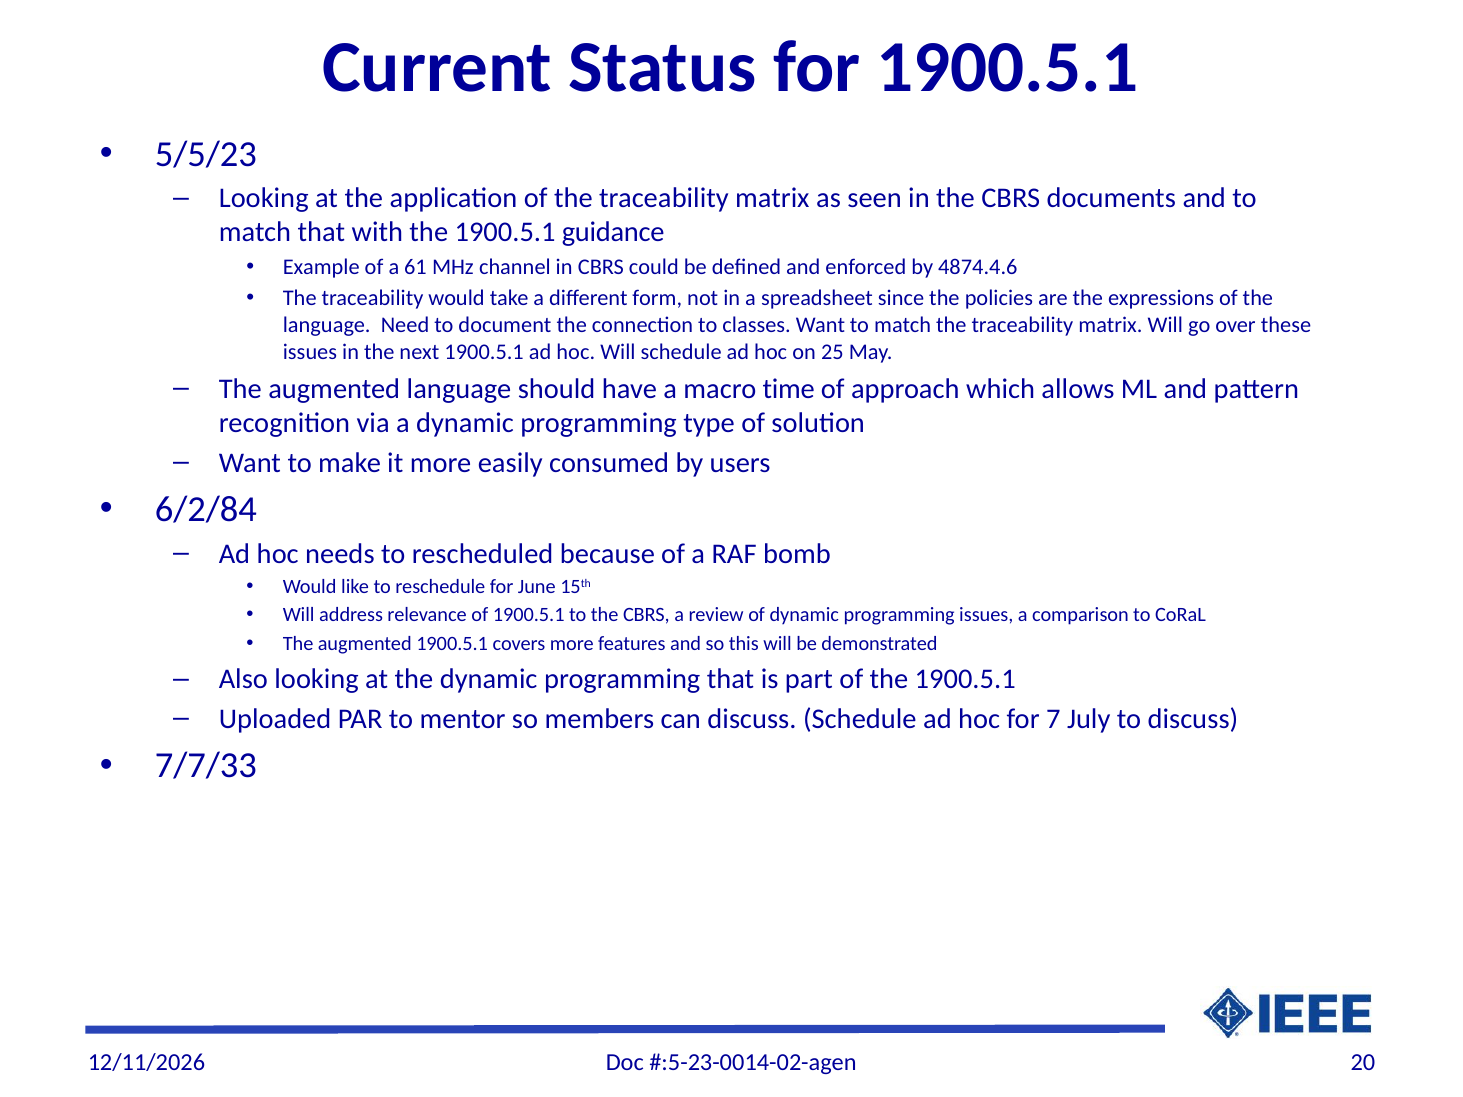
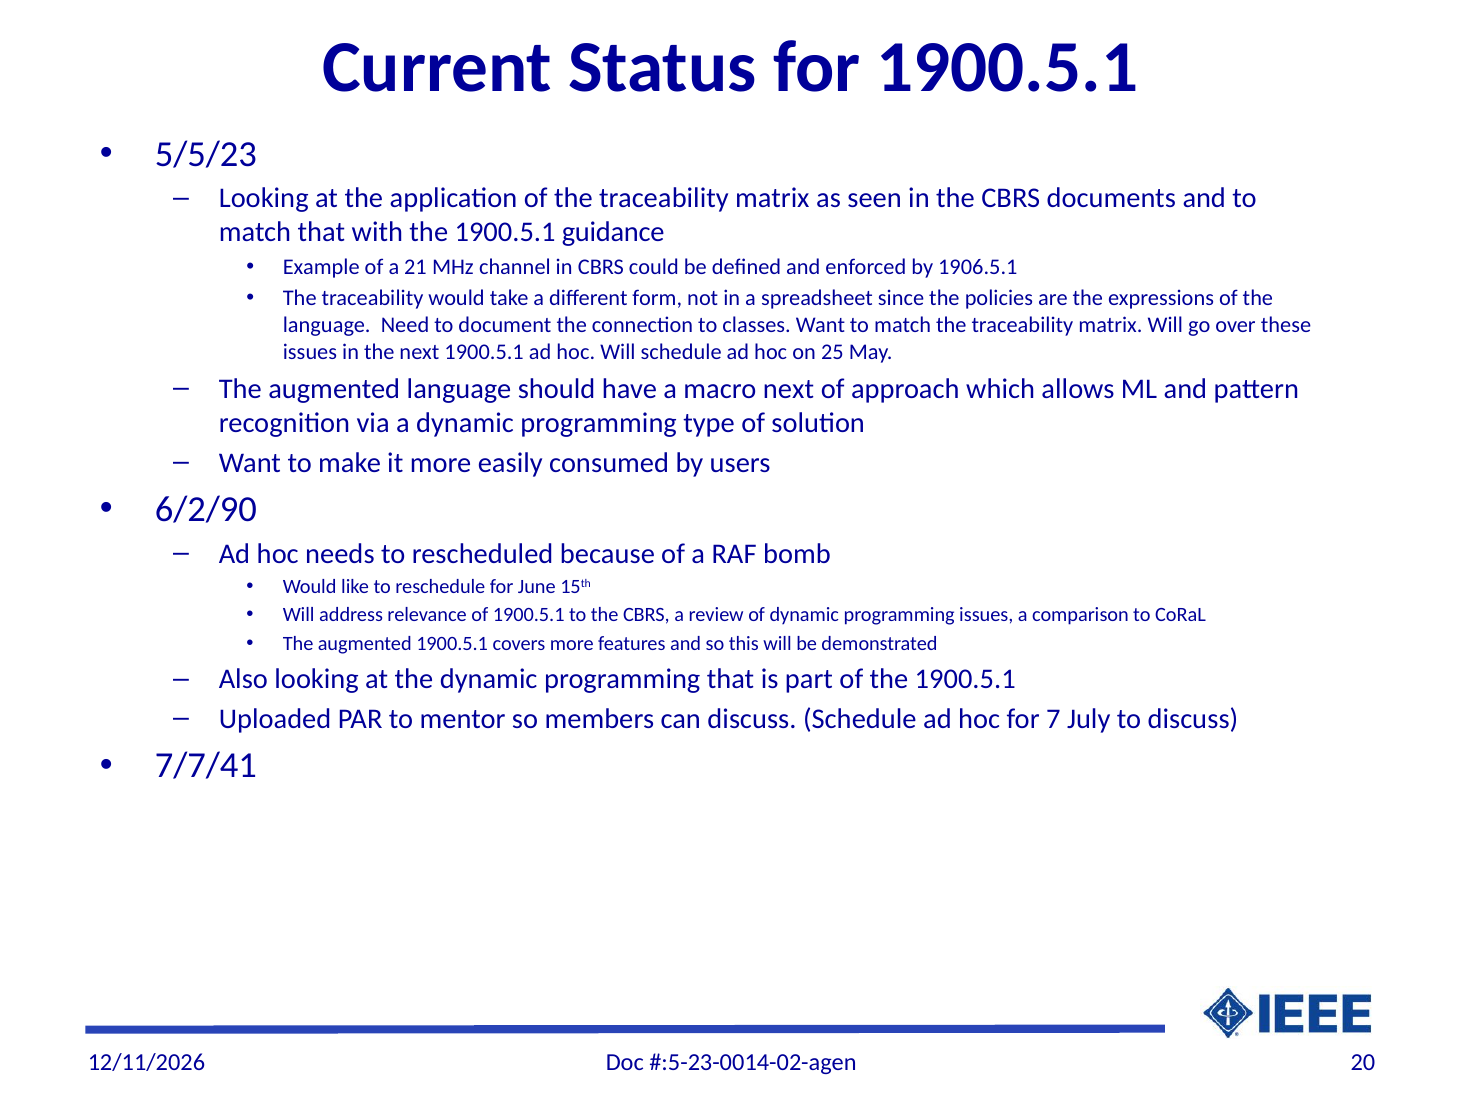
61: 61 -> 21 (415, 267)
4874.4.6: 4874.4.6 -> 1906.5.1 (978, 267)
macro time: time -> next (788, 389)
6/2/84: 6/2/84 -> 6/2/90 (206, 510)
7/7/33: 7/7/33 -> 7/7/41 (206, 766)
